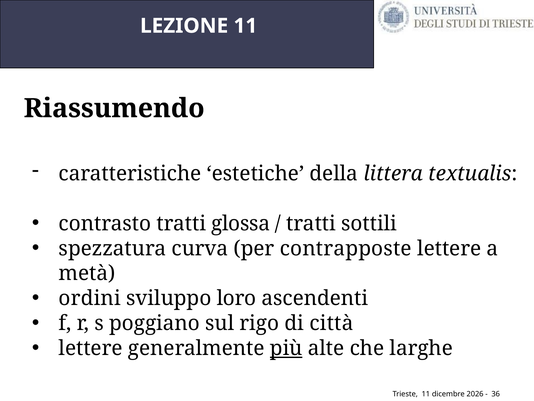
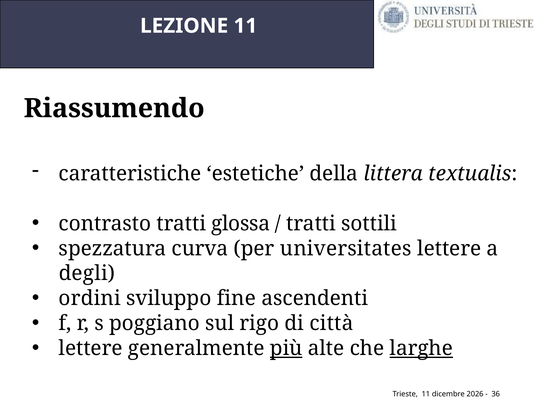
contrapposte: contrapposte -> universitates (346, 248)
metà: metà -> degli (87, 273)
loro: loro -> fine (236, 298)
larghe underline: none -> present (421, 348)
